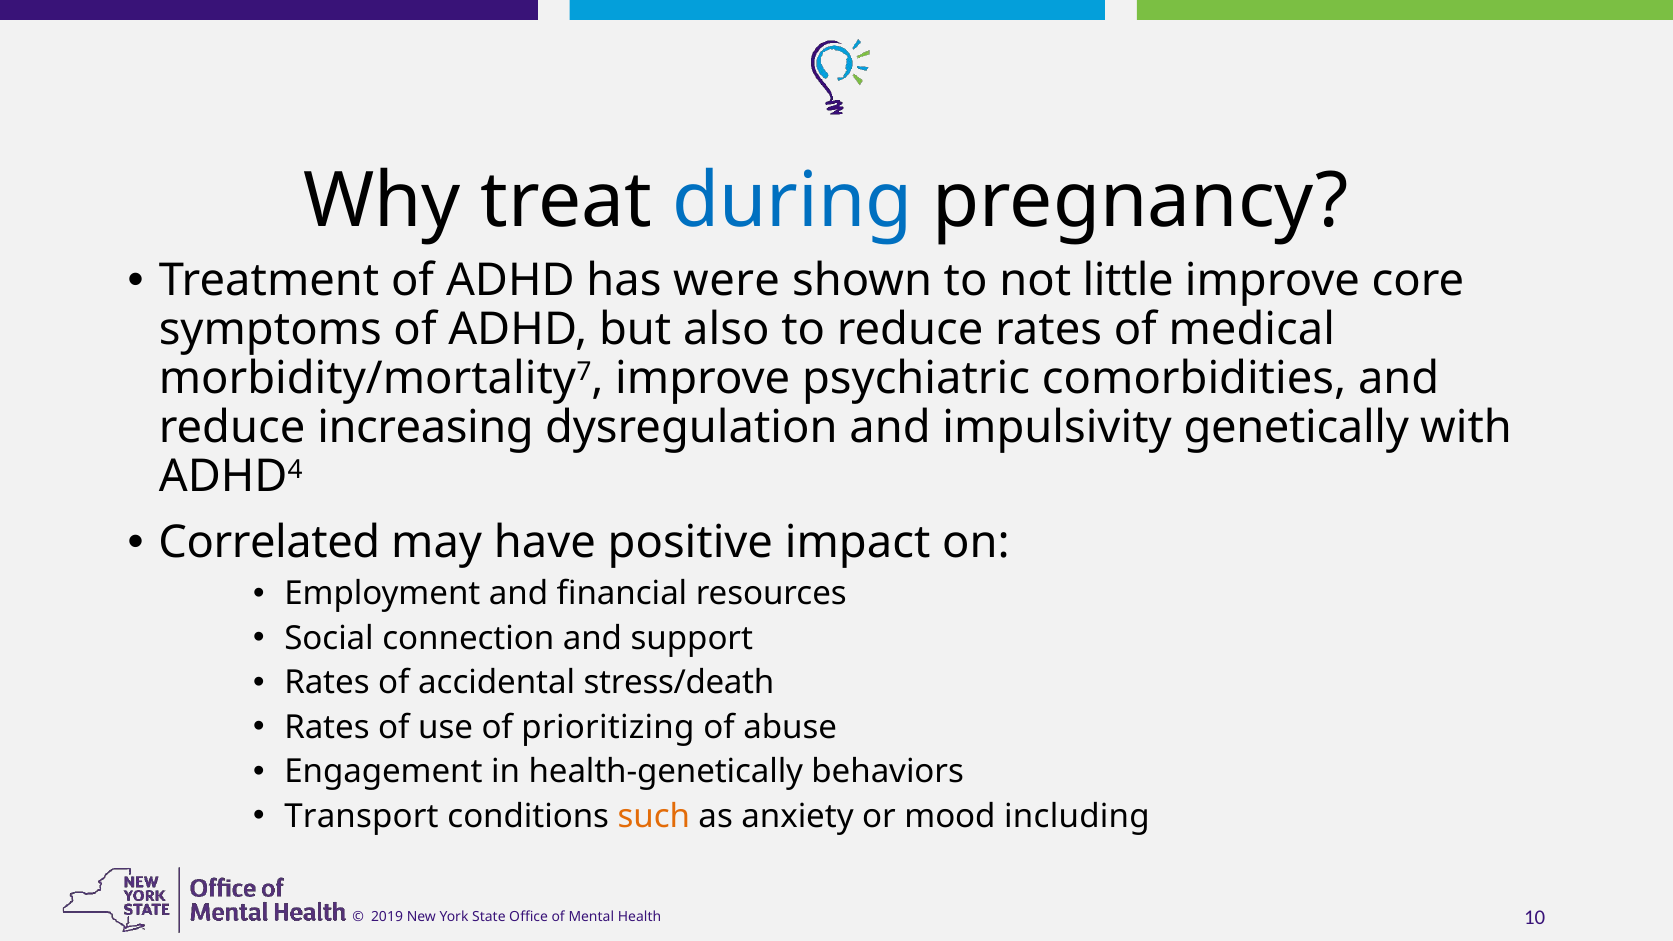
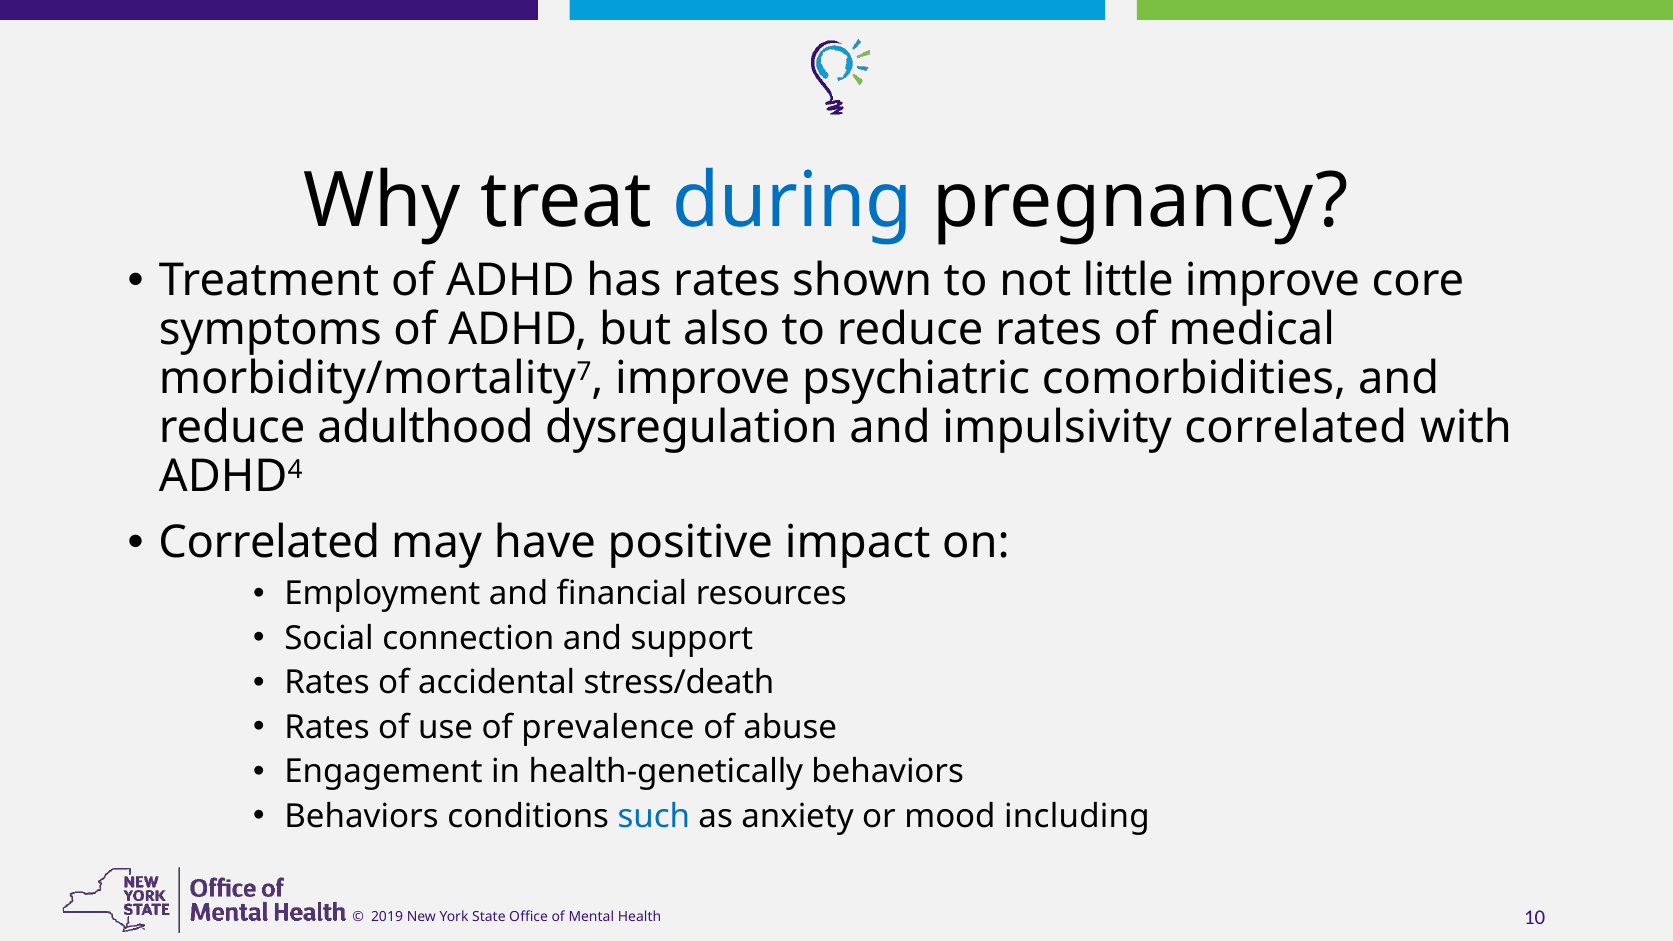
has were: were -> rates (727, 281)
increasing: increasing -> adulthood (426, 428)
impulsivity genetically: genetically -> correlated (1296, 428)
prioritizing: prioritizing -> prevalence (608, 727)
Transport: Transport -> Behaviors (362, 816)
such colour: orange -> blue (654, 816)
